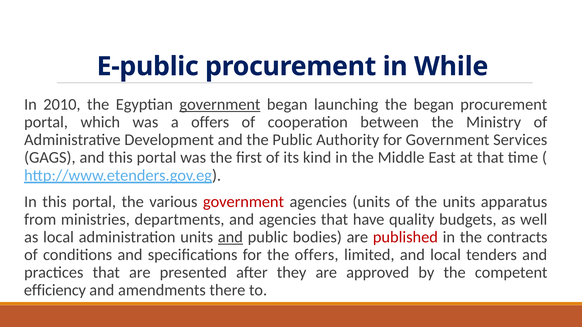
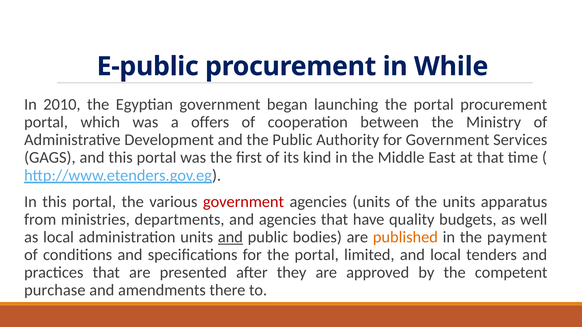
government underline: present -> none (220, 105)
launching the began: began -> portal (434, 105)
published colour: red -> orange (405, 237)
contracts: contracts -> payment (517, 237)
for the offers: offers -> portal (317, 255)
efficiency: efficiency -> purchase (55, 290)
